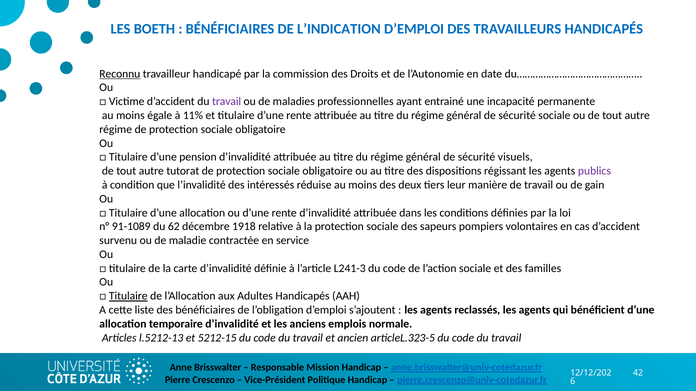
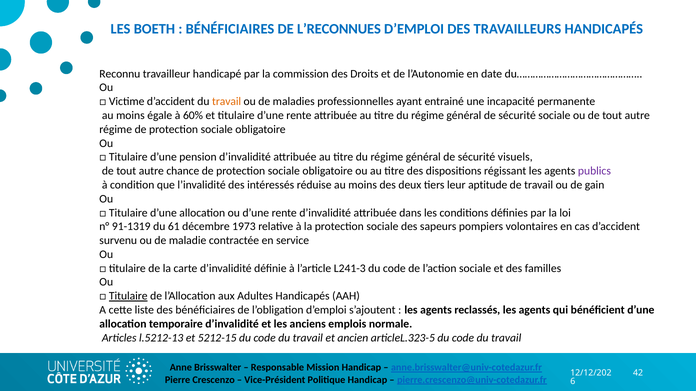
L’INDICATION: L’INDICATION -> L’RECONNUES (339, 29)
Reconnu underline: present -> none (120, 74)
travail colour: purple -> orange (227, 102)
11%: 11% -> 60% (193, 116)
tutorat: tutorat -> chance (183, 171)
manière: manière -> aptitude (488, 185)
91-1089: 91-1089 -> 91-1319 (131, 227)
62: 62 -> 61 (174, 227)
1918: 1918 -> 1973 (244, 227)
